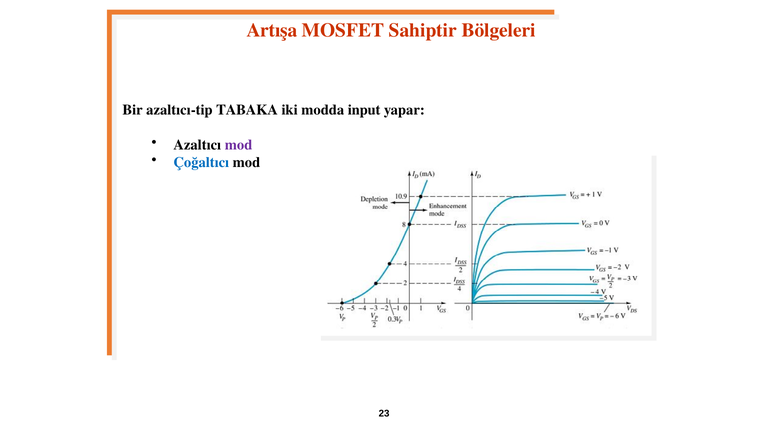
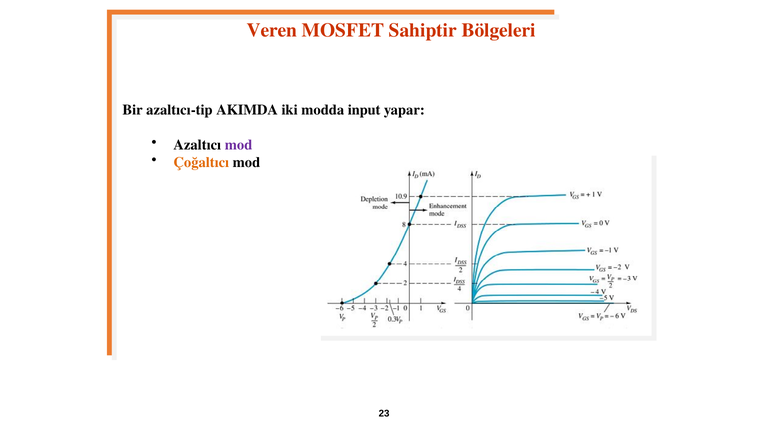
Artışa: Artışa -> Veren (272, 30)
TABAKA: TABAKA -> AKIMDA (247, 110)
Çoğaltıcı colour: blue -> orange (201, 162)
